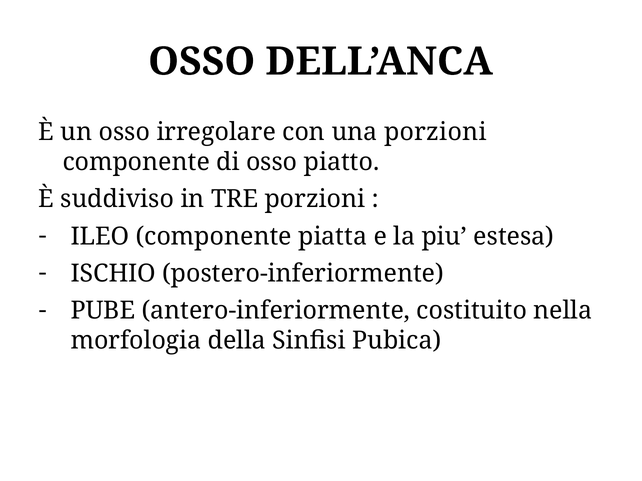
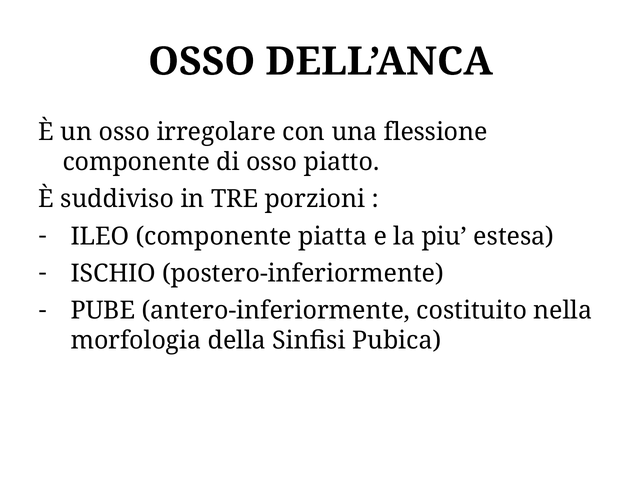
una porzioni: porzioni -> flessione (436, 132)
